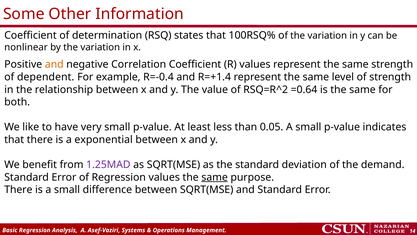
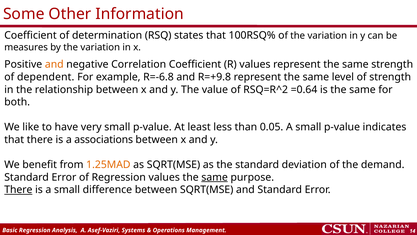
nonlinear: nonlinear -> measures (26, 47)
R=-0.4: R=-0.4 -> R=-6.8 (158, 77)
R=+1.4: R=+1.4 -> R=+9.8 (214, 77)
exponential: exponential -> associations (104, 139)
1.25MAD colour: purple -> orange (108, 164)
There underline: none -> present (18, 189)
